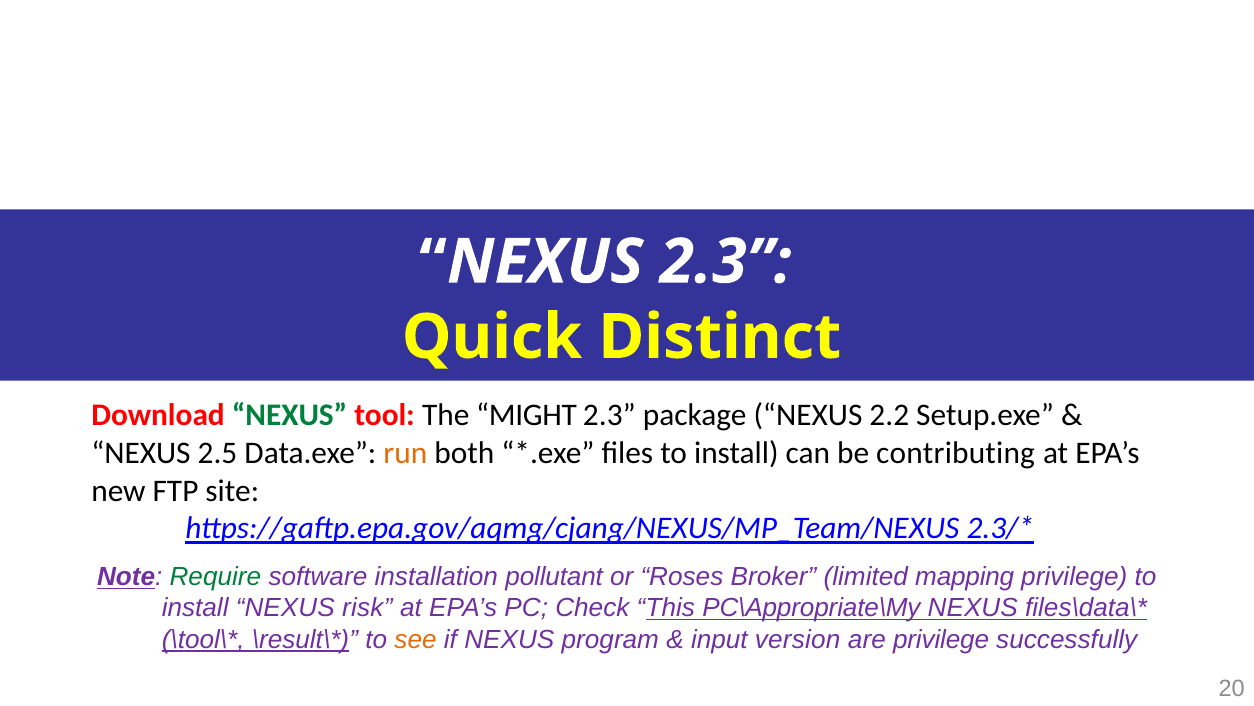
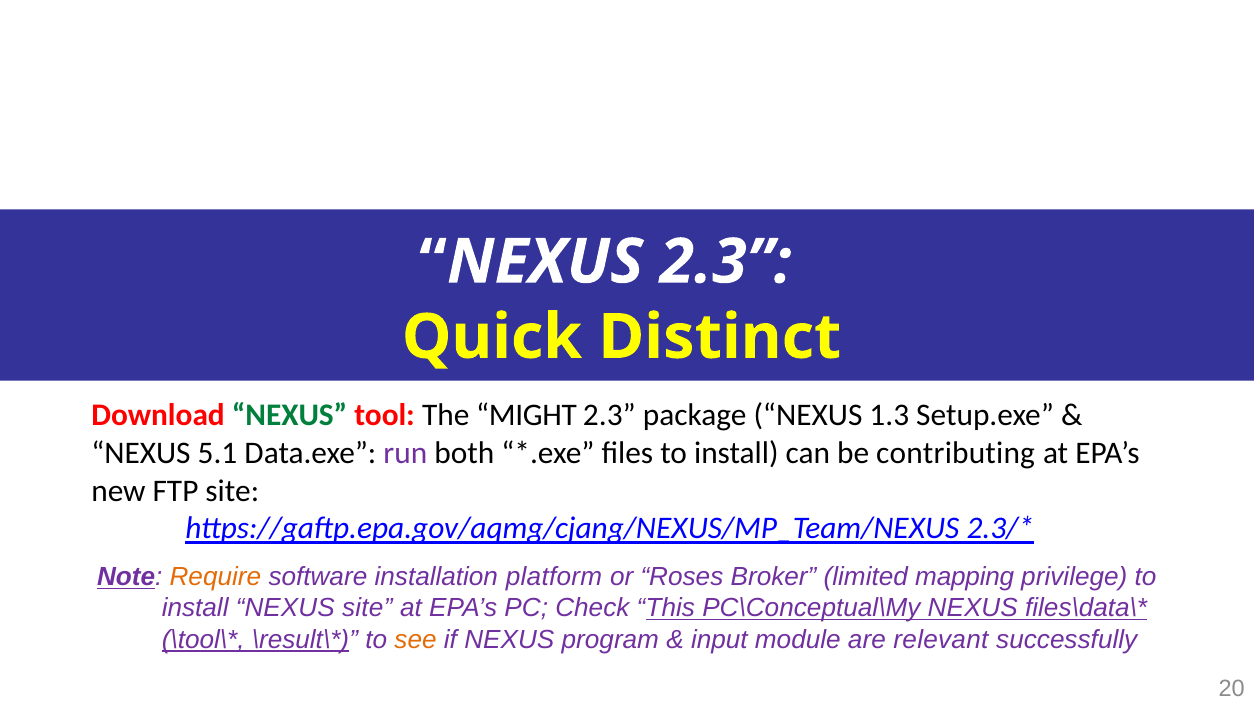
2.2: 2.2 -> 1.3 (889, 415)
2.5: 2.5 -> 5.1 (218, 453)
run colour: orange -> purple (405, 453)
Require colour: green -> orange (215, 576)
pollutant: pollutant -> platform (554, 576)
NEXUS risk: risk -> site (367, 608)
PC\Appropriate\My: PC\Appropriate\My -> PC\Conceptual\My (811, 608)
version: version -> module (798, 639)
are privilege: privilege -> relevant (941, 639)
